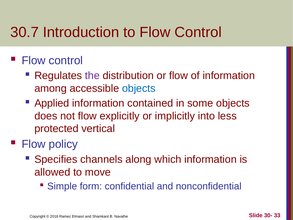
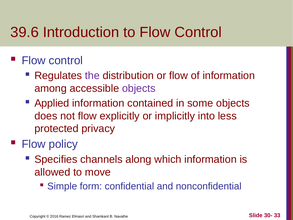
30.7: 30.7 -> 39.6 (25, 32)
objects colour: blue -> purple (139, 88)
vertical: vertical -> privacy (98, 128)
